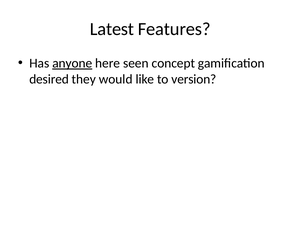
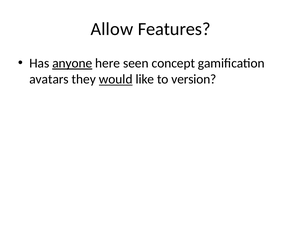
Latest: Latest -> Allow (112, 29)
desired: desired -> avatars (49, 79)
would underline: none -> present (116, 79)
